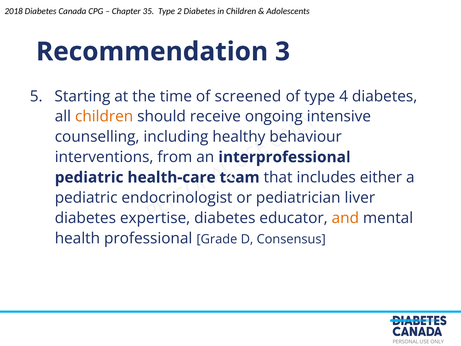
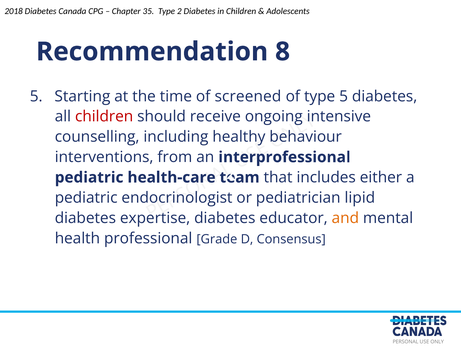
3: 3 -> 8 (283, 52)
type 4: 4 -> 5 (344, 96)
children colour: orange -> red (104, 116)
liver: liver -> lipid (360, 198)
